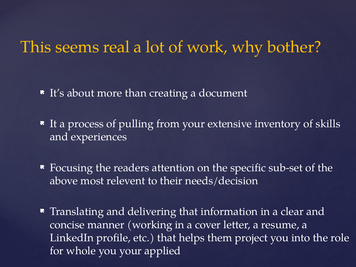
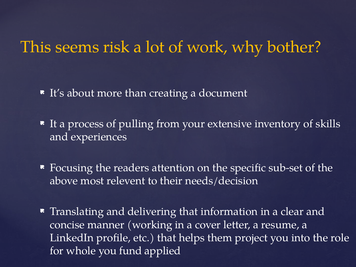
real: real -> risk (116, 47)
you your: your -> fund (131, 251)
